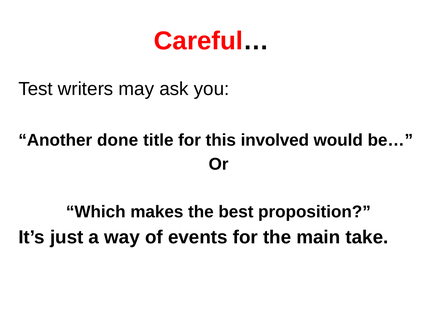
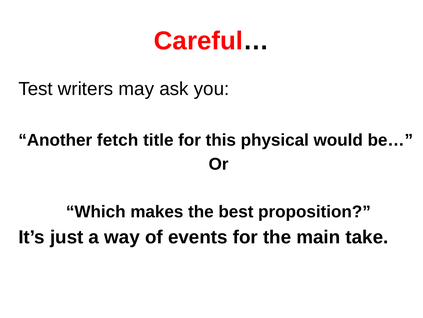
done: done -> fetch (118, 140)
involved: involved -> physical (275, 140)
